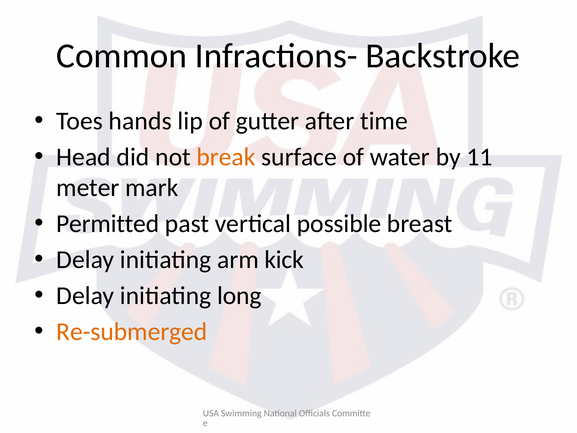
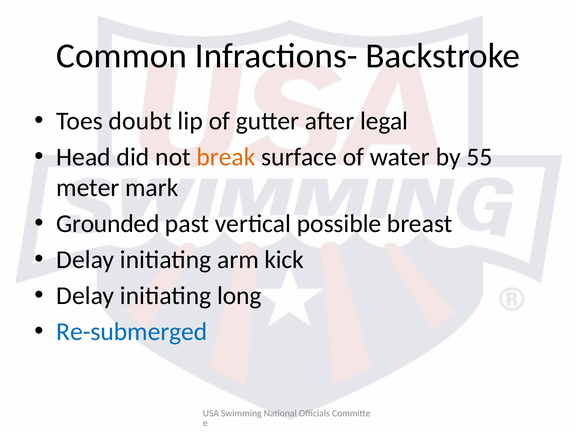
hands: hands -> doubt (140, 121)
time: time -> legal (384, 121)
11: 11 -> 55 (480, 157)
Permitted: Permitted -> Grounded (108, 224)
Re-submerged colour: orange -> blue (132, 331)
